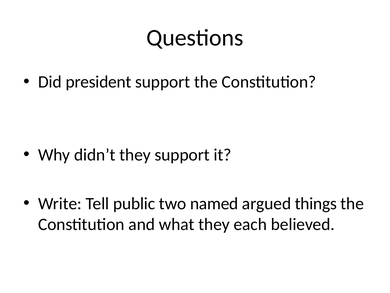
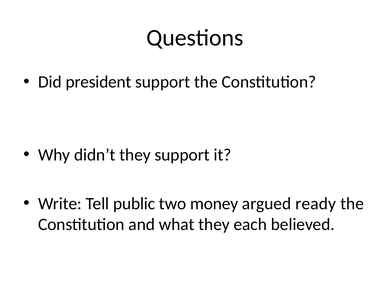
named: named -> money (214, 203)
things: things -> ready (316, 203)
